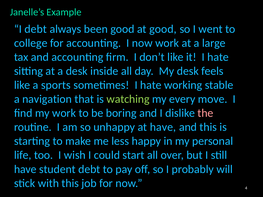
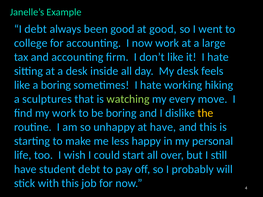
a sports: sports -> boring (56, 85)
stable: stable -> hiking (219, 85)
navigation: navigation -> sculptures (47, 99)
the colour: pink -> yellow (205, 113)
